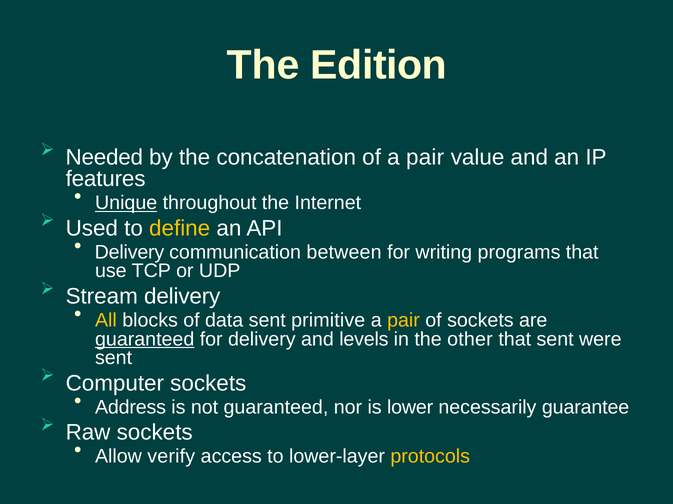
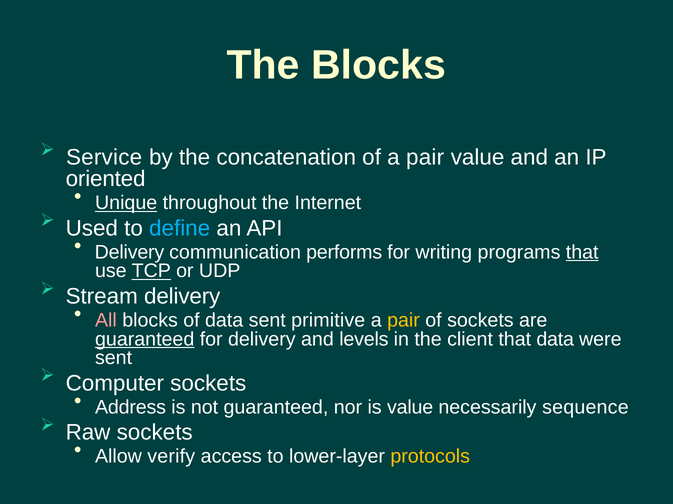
The Edition: Edition -> Blocks (379, 65)
Needed: Needed -> Service (104, 158)
features: features -> oriented (106, 179)
define colour: yellow -> light blue (180, 229)
between: between -> performs (344, 253)
that underline: none -> present (582, 253)
TCP underline: none -> present (151, 271)
All colour: yellow -> pink (106, 321)
other: other -> client (470, 340)
that sent: sent -> data (555, 340)
is lower: lower -> value (410, 408)
guarantee: guarantee -> sequence (585, 408)
